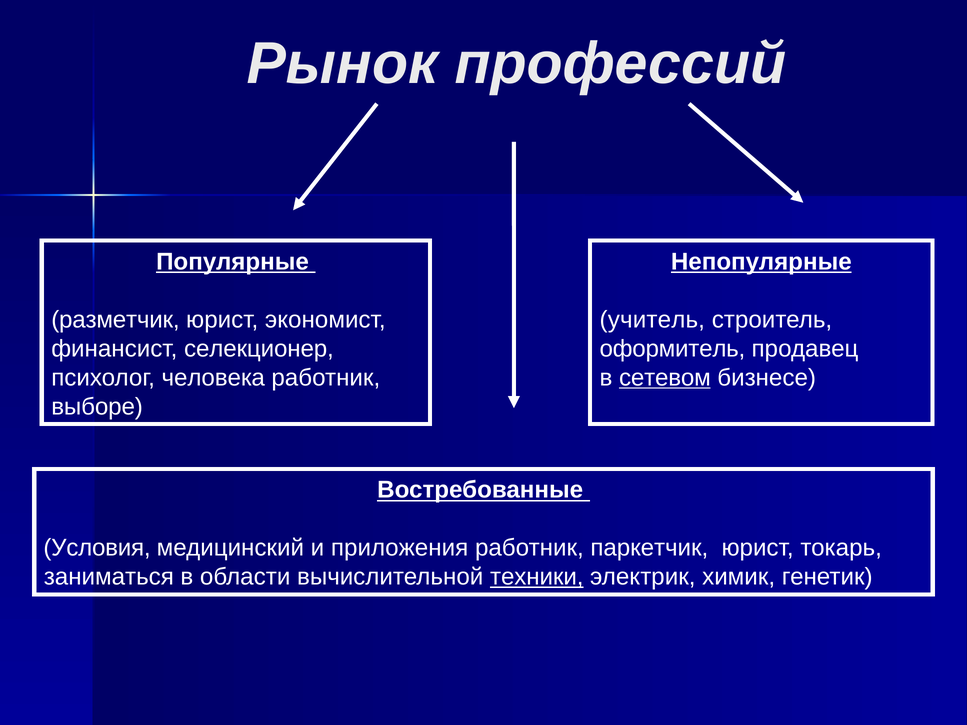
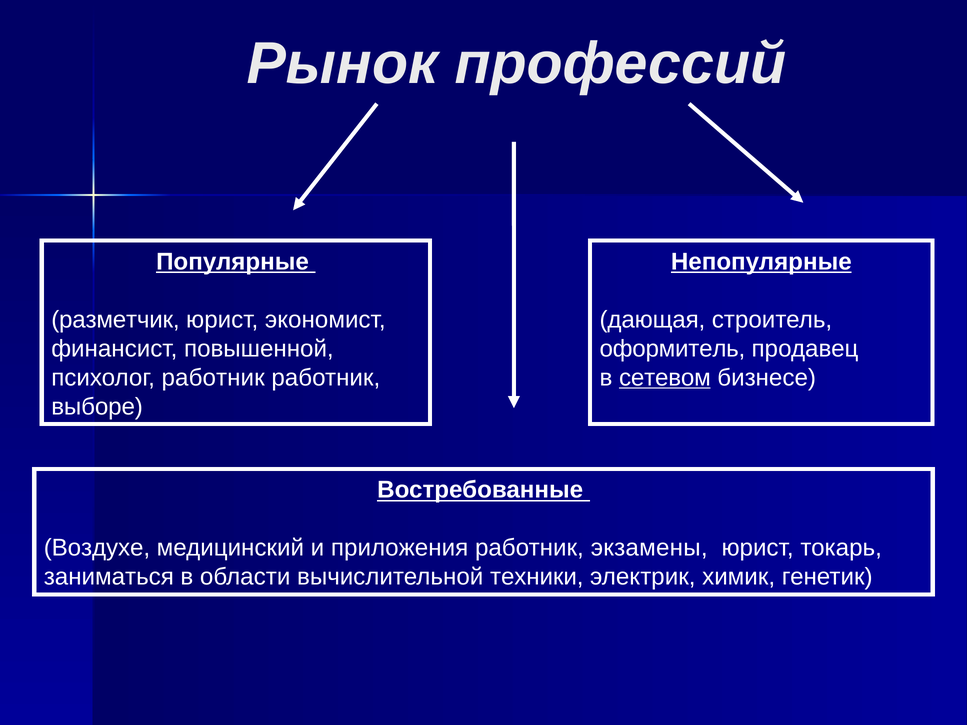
учитель: учитель -> дающая (652, 320)
селекционер: селекционер -> повышенной (259, 349)
психолог человека: человека -> работник (213, 378)
Условия: Условия -> Воздухе (97, 548)
паркетчик: паркетчик -> экзамены (649, 548)
техники underline: present -> none (537, 577)
